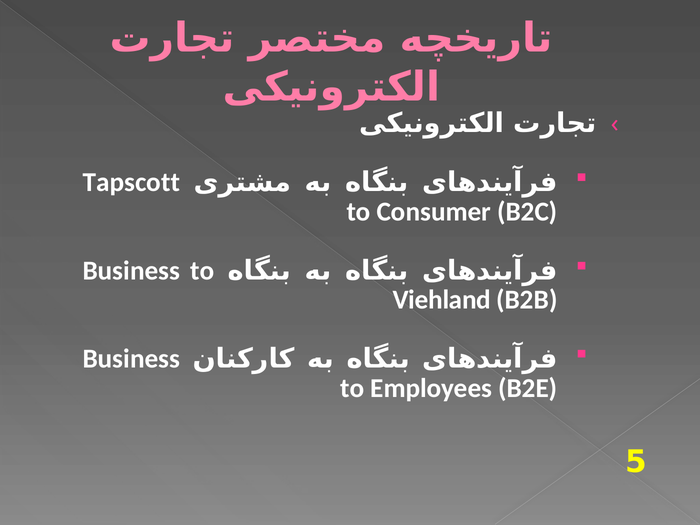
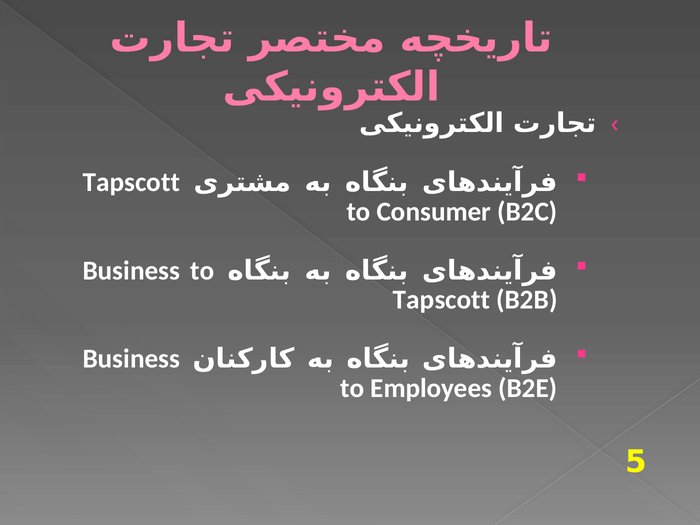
Viehland: Viehland -> Tapscott (442, 300)
